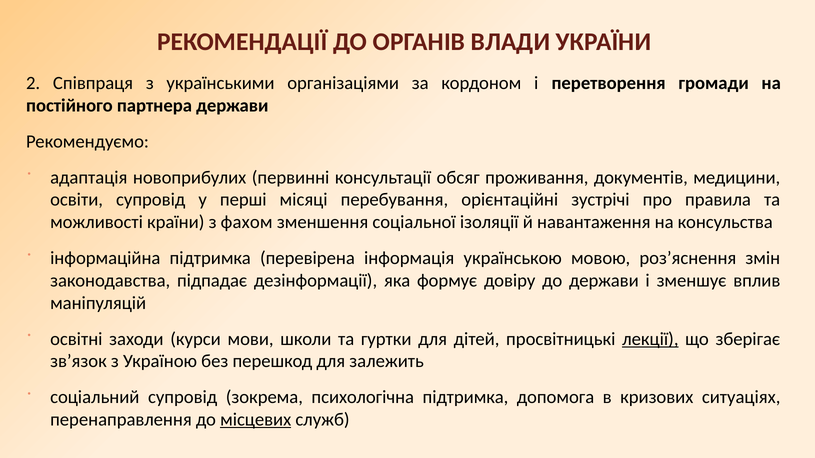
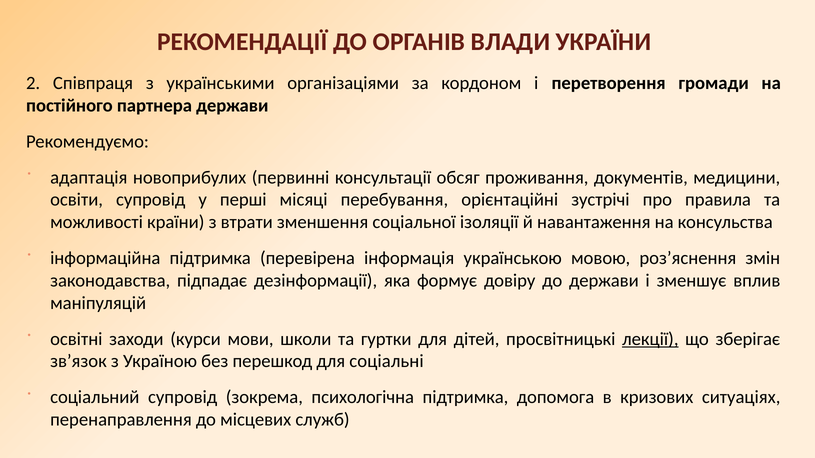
фахом: фахом -> втрати (247, 222)
залежить: залежить -> соціальні (387, 362)
місцевих underline: present -> none (256, 420)
